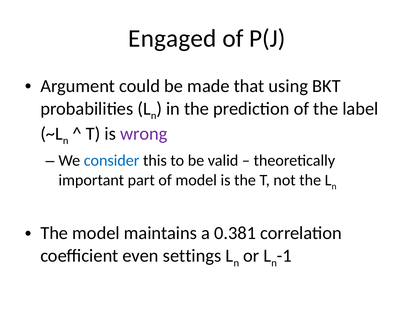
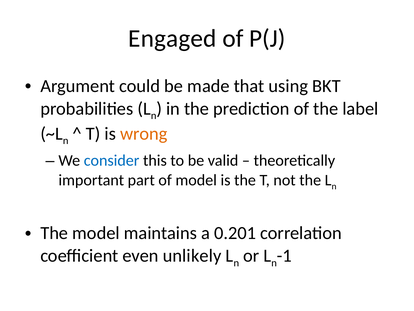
wrong colour: purple -> orange (144, 133)
0.381: 0.381 -> 0.201 (235, 233)
settings: settings -> unlikely (192, 255)
